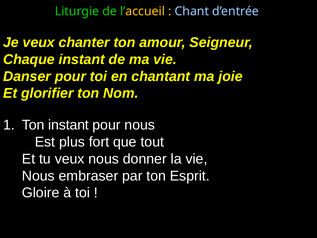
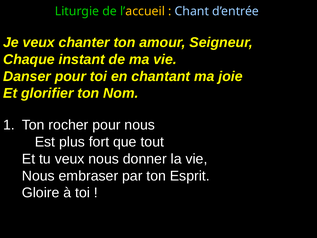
Ton instant: instant -> rocher (68, 125)
